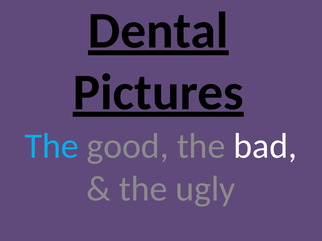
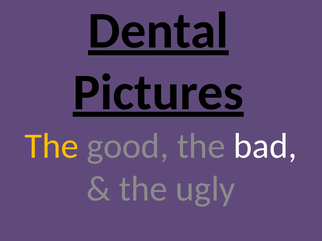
The colour: light blue -> yellow (52, 146)
